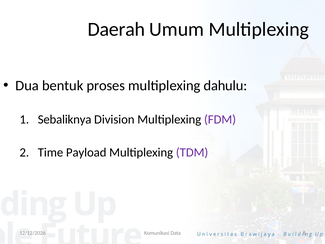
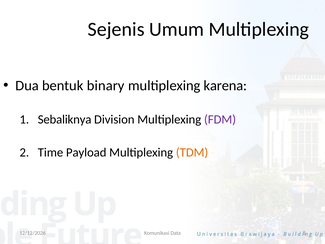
Daerah: Daerah -> Sejenis (116, 29)
proses: proses -> binary (106, 86)
dahulu: dahulu -> karena (225, 86)
TDM colour: purple -> orange (192, 152)
